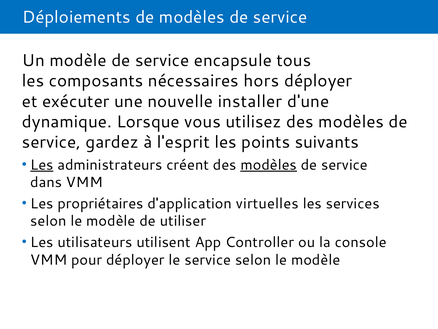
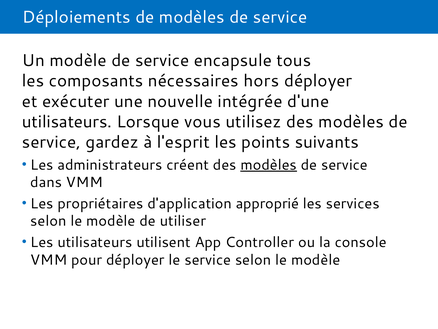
installer: installer -> intégrée (250, 101)
dynamique: dynamique -> utilisateurs (67, 122)
Les underline: present -> none (42, 165)
virtuelles: virtuelles -> approprié (267, 203)
